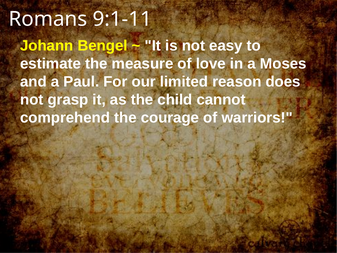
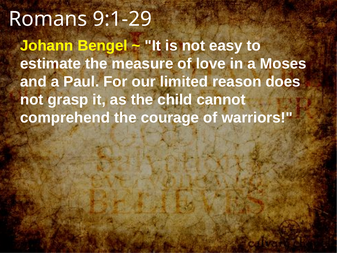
9:1-11: 9:1-11 -> 9:1-29 (122, 19)
